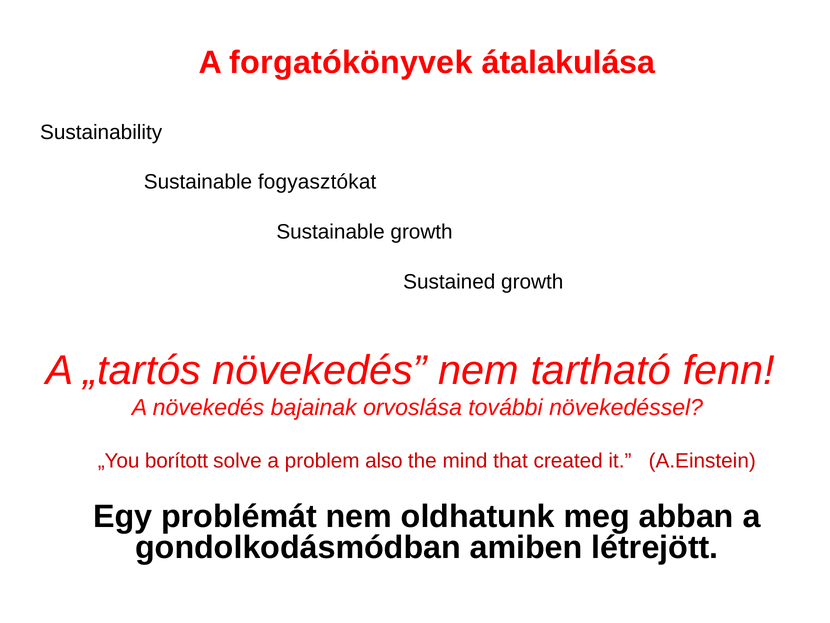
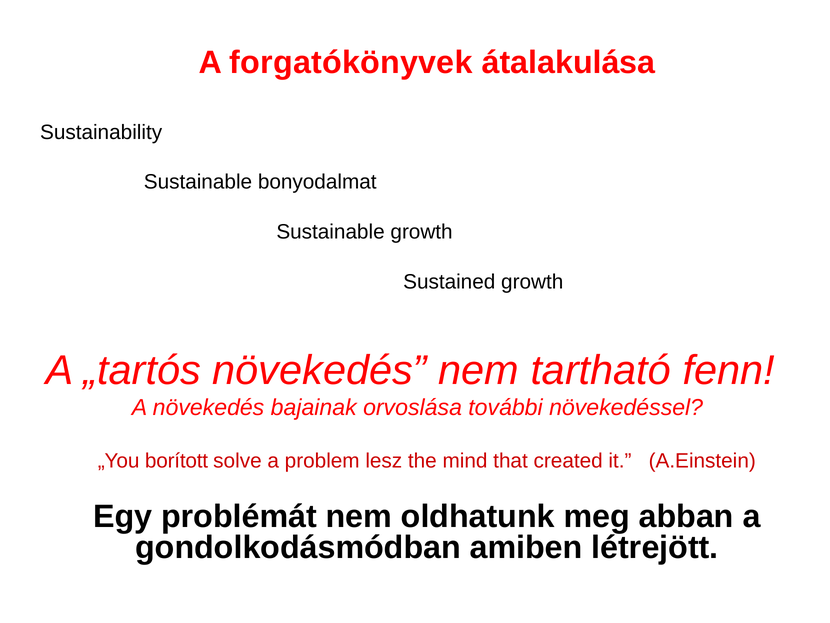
fogyasztókat: fogyasztókat -> bonyodalmat (317, 182)
also: also -> lesz (384, 461)
